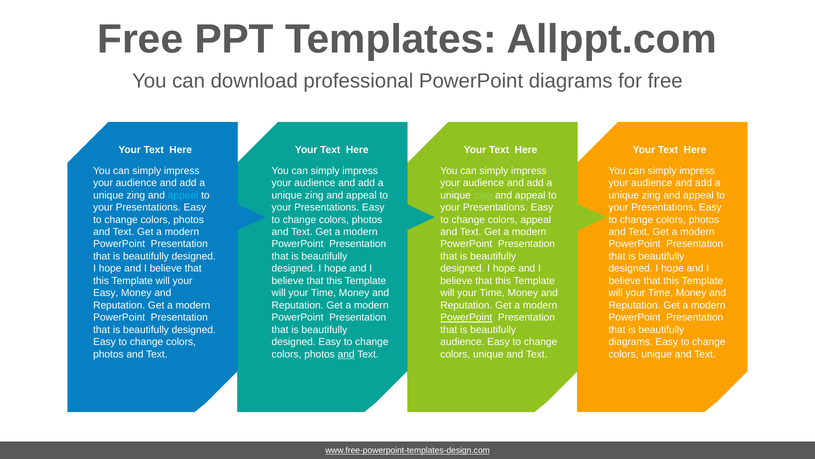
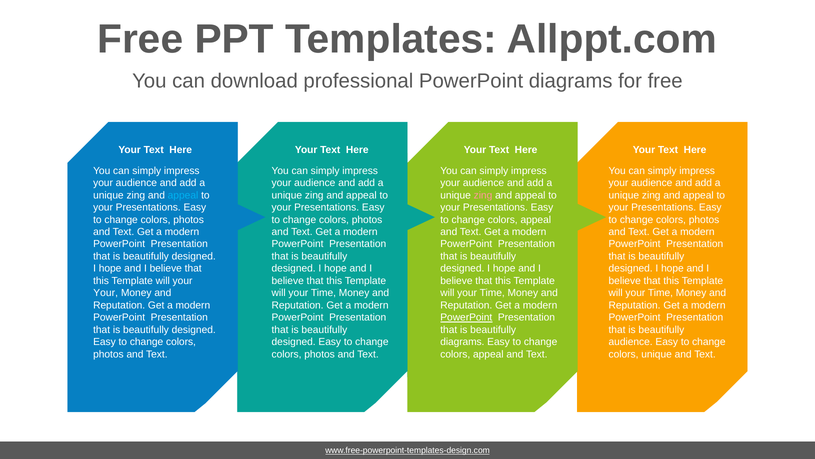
zing colour: light green -> pink (483, 195)
Easy: Easy -> Your (106, 293)
audience: audience -> diagrams (462, 342)
diagrams: diagrams -> audience (631, 342)
and underline: present -> none (346, 354)
unique: unique -> appeal (488, 354)
